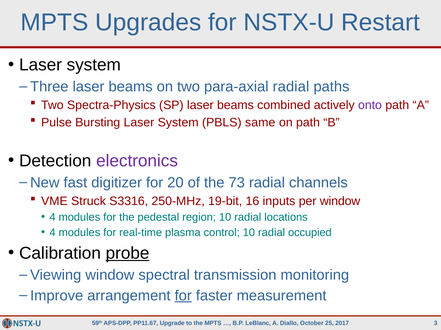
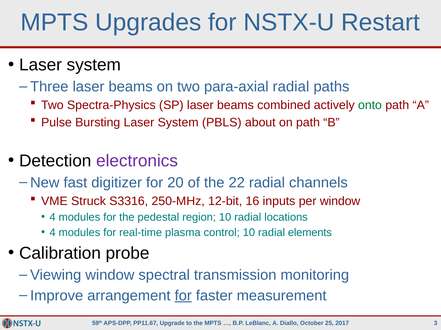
onto colour: purple -> green (370, 105)
same: same -> about (260, 123)
73: 73 -> 22 (237, 183)
19-bit: 19-bit -> 12-bit (225, 202)
occupied: occupied -> elements (310, 233)
probe underline: present -> none (128, 254)
